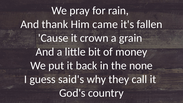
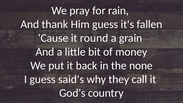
Him came: came -> guess (105, 24)
crown: crown -> round (94, 38)
